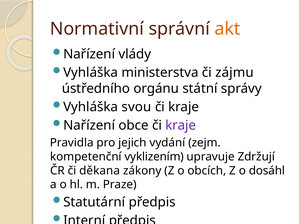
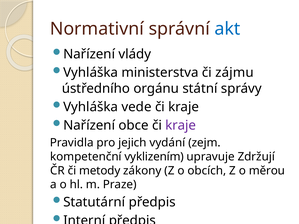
akt colour: orange -> blue (227, 29)
svou: svou -> vede (136, 107)
děkana: děkana -> metody (100, 171)
dosáhl: dosáhl -> měrou (267, 171)
